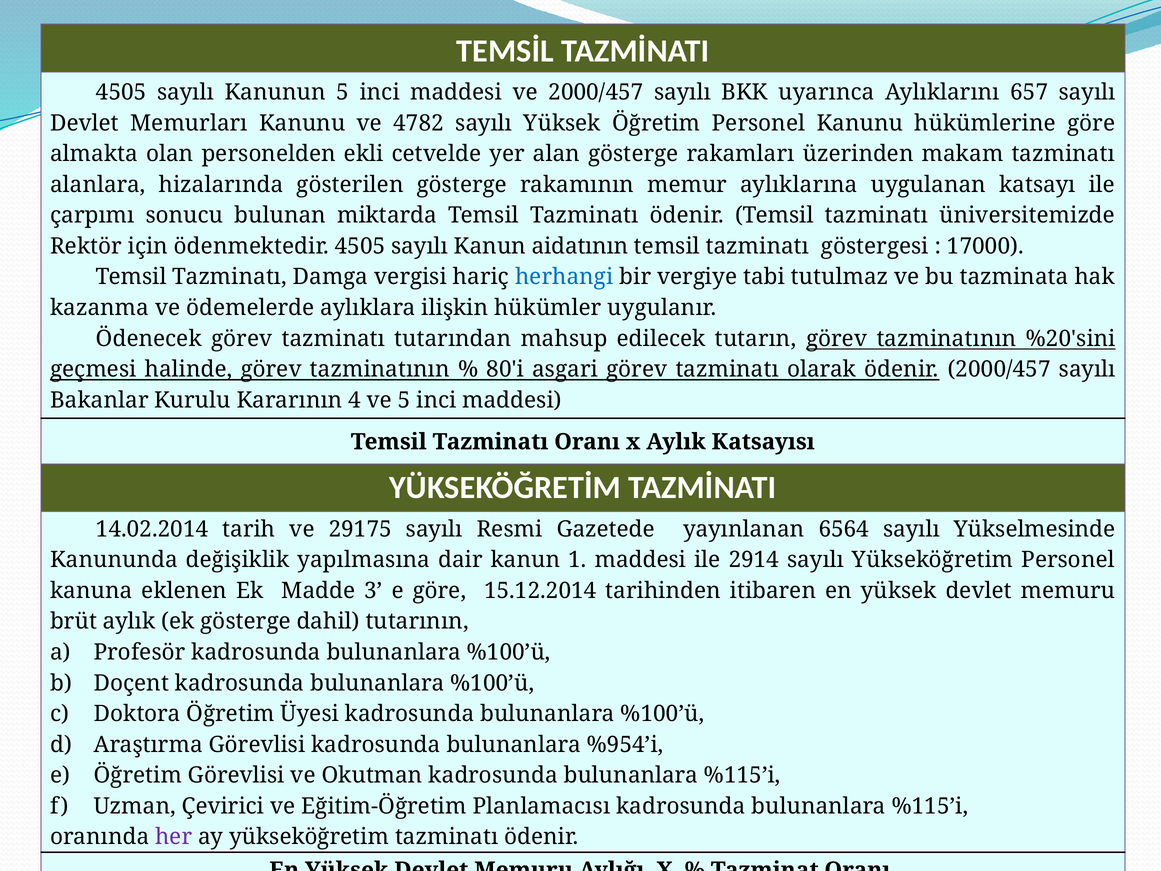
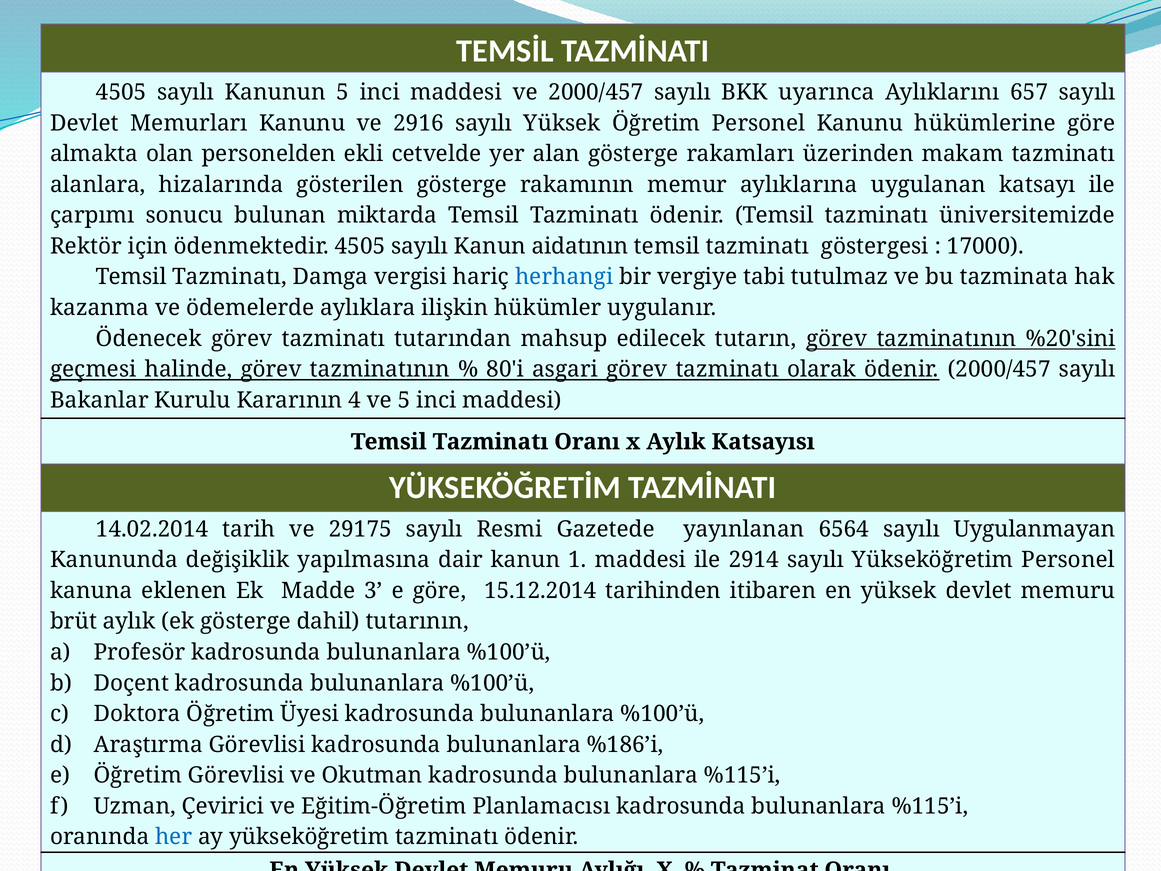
4782: 4782 -> 2916 (419, 123)
Yükselmesinde: Yükselmesinde -> Uygulanmayan (1035, 529)
%954’i: %954’i -> %186’i (625, 744)
her colour: purple -> blue (174, 837)
